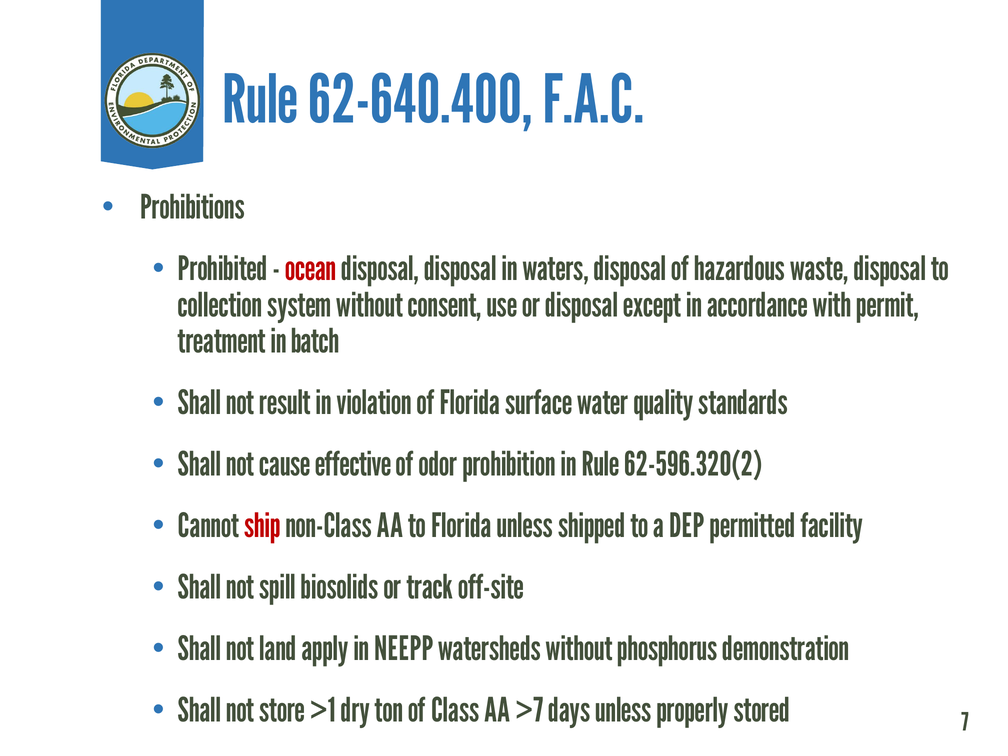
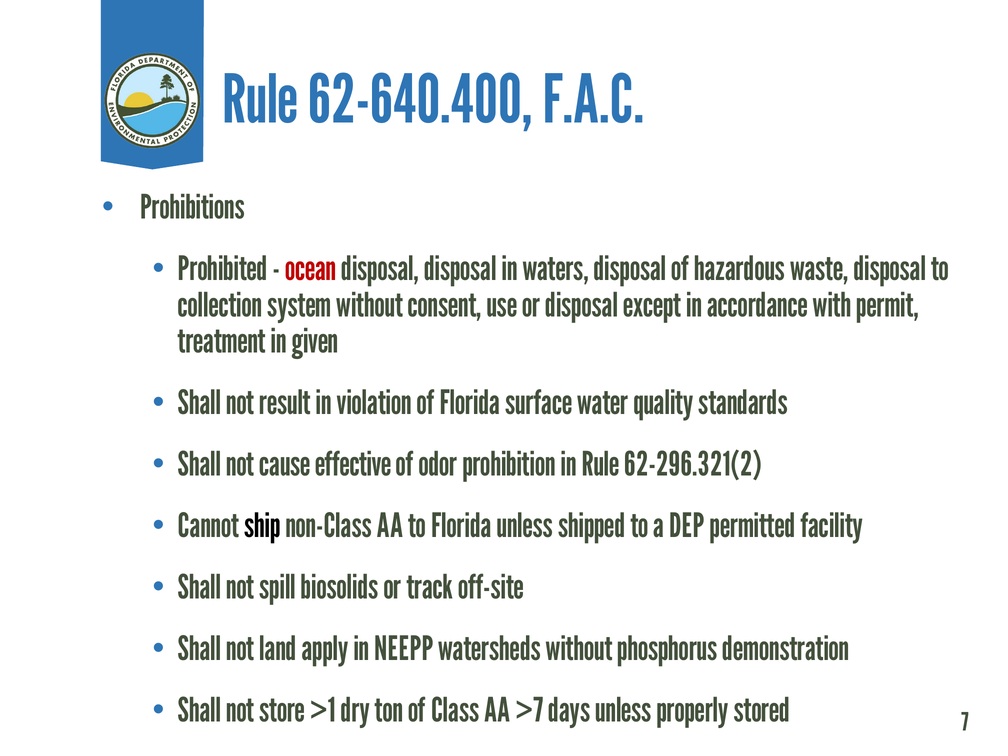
batch: batch -> given (315, 342)
62-596.320(2: 62-596.320(2 -> 62-296.321(2 (693, 465)
ship colour: red -> black (262, 526)
